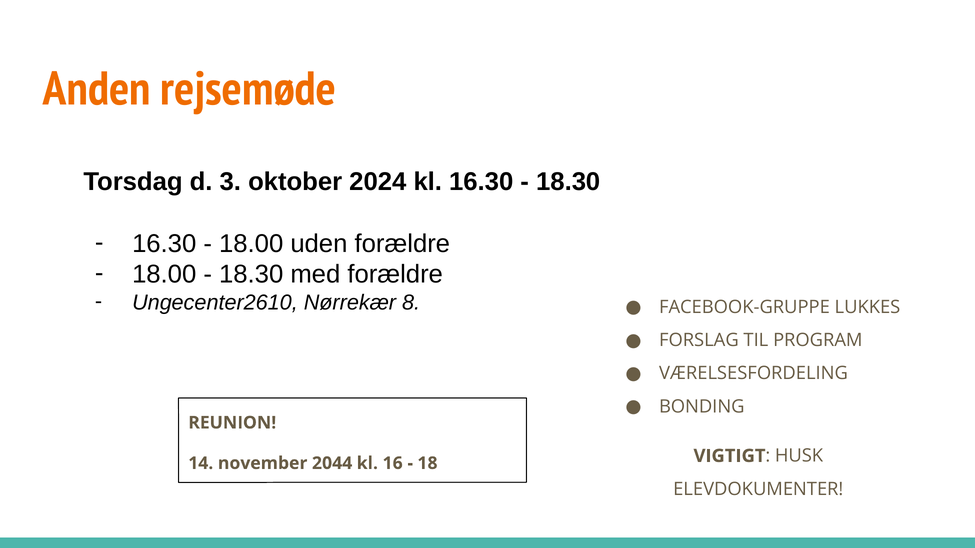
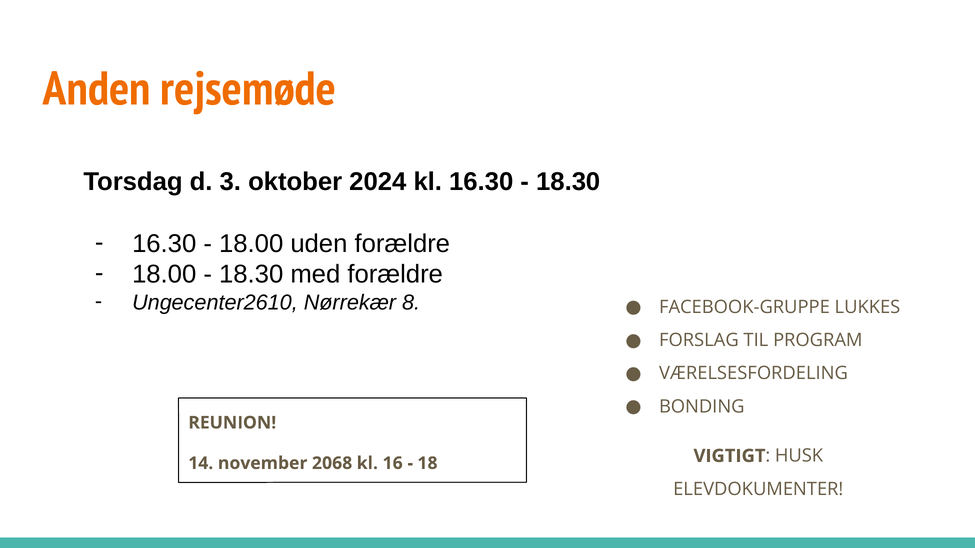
2044: 2044 -> 2068 (332, 464)
